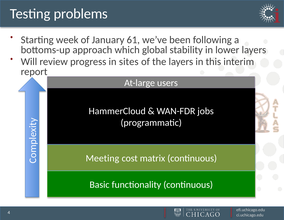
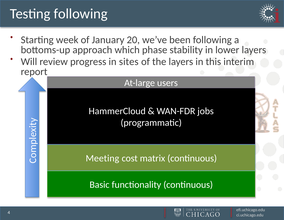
Testing problems: problems -> following (81, 14)
61: 61 -> 20 (133, 40)
global: global -> phase (155, 50)
